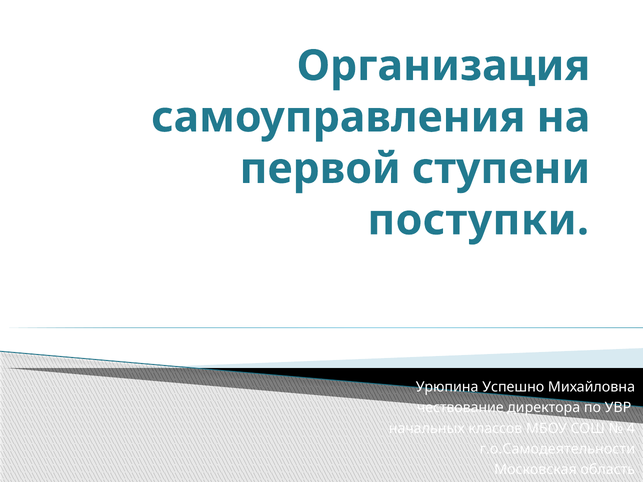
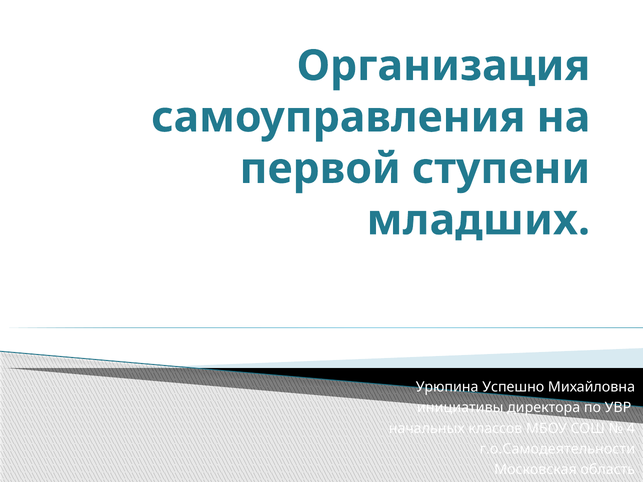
поступки: поступки -> младших (478, 220)
чествование: чествование -> инициативы (460, 408)
